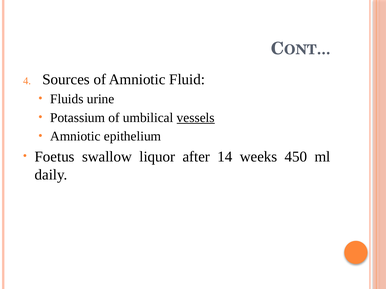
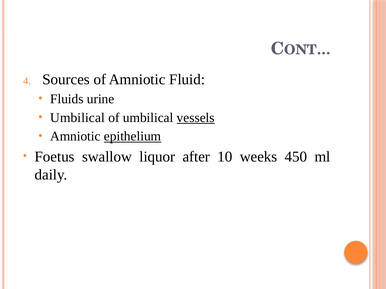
Potassium: Potassium -> Umbilical (78, 118)
epithelium underline: none -> present (133, 137)
14: 14 -> 10 (225, 157)
